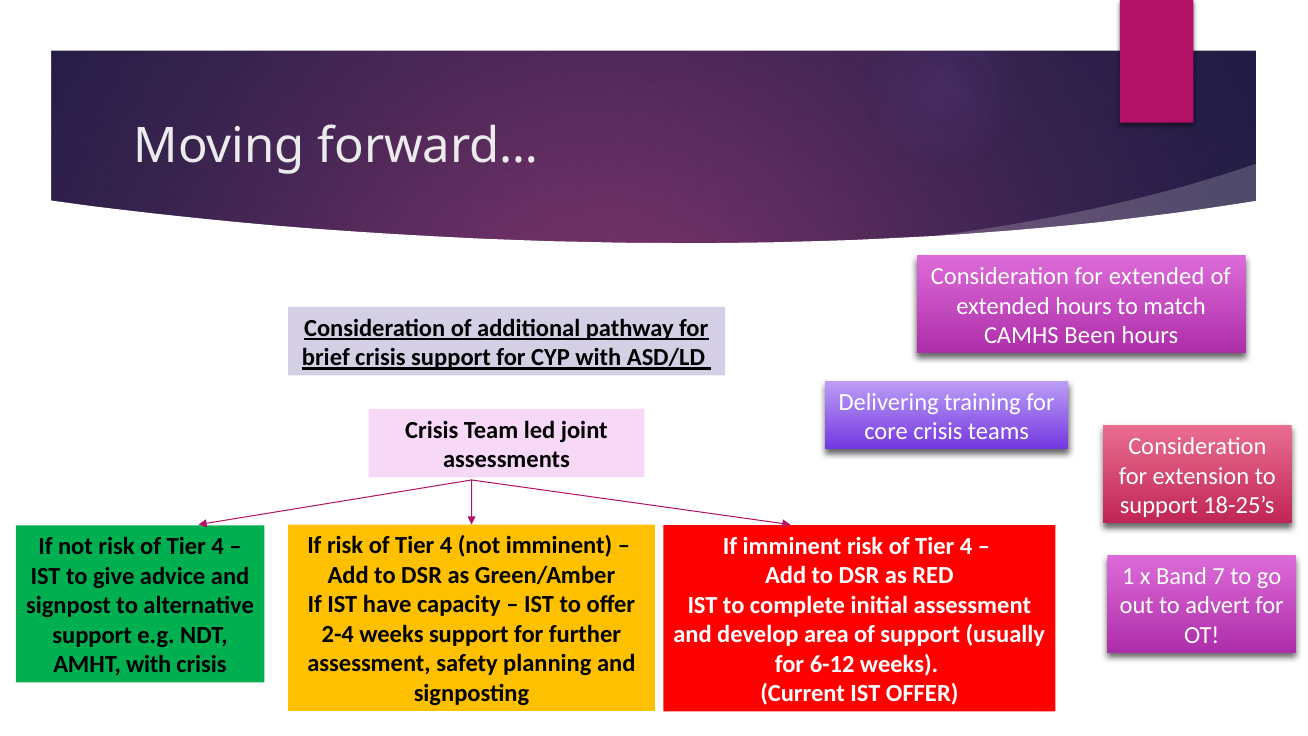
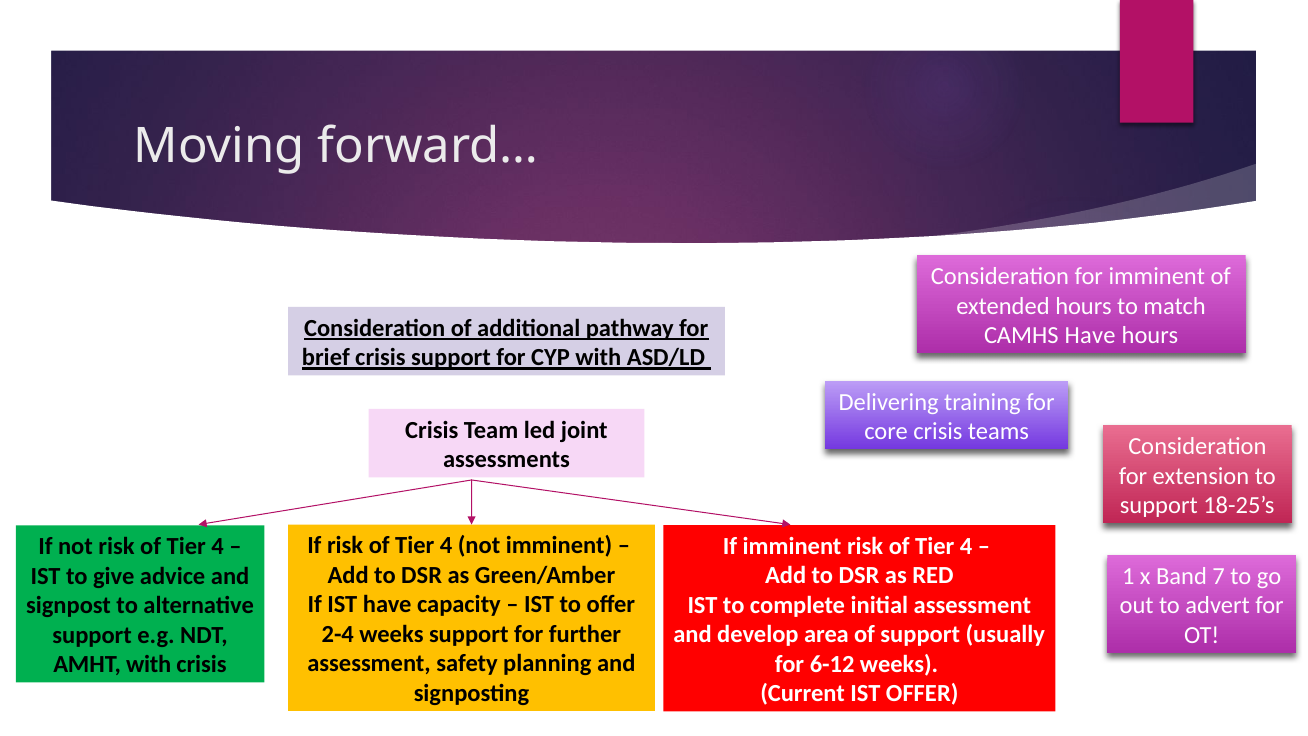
for extended: extended -> imminent (1157, 277)
CAMHS Been: Been -> Have (1090, 335)
